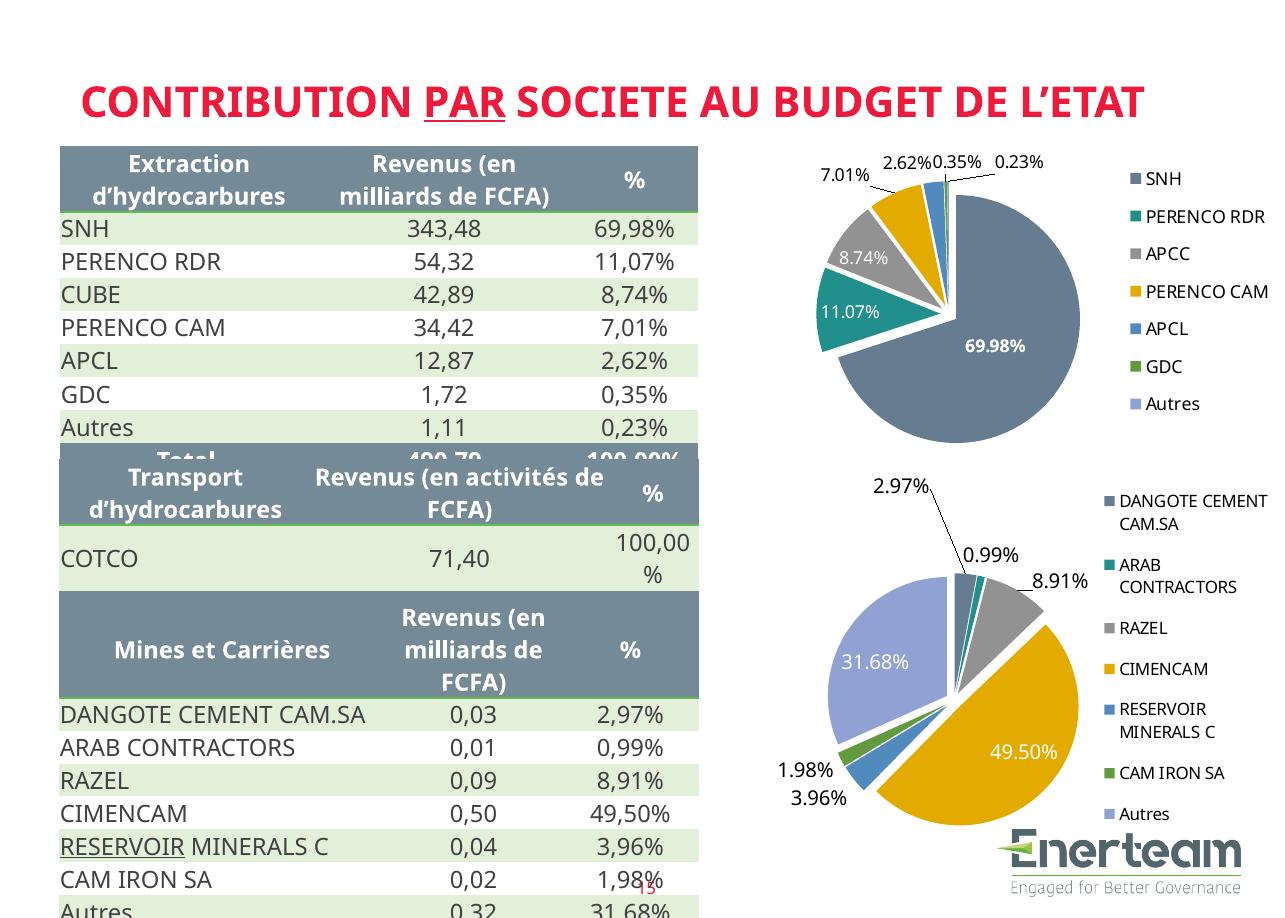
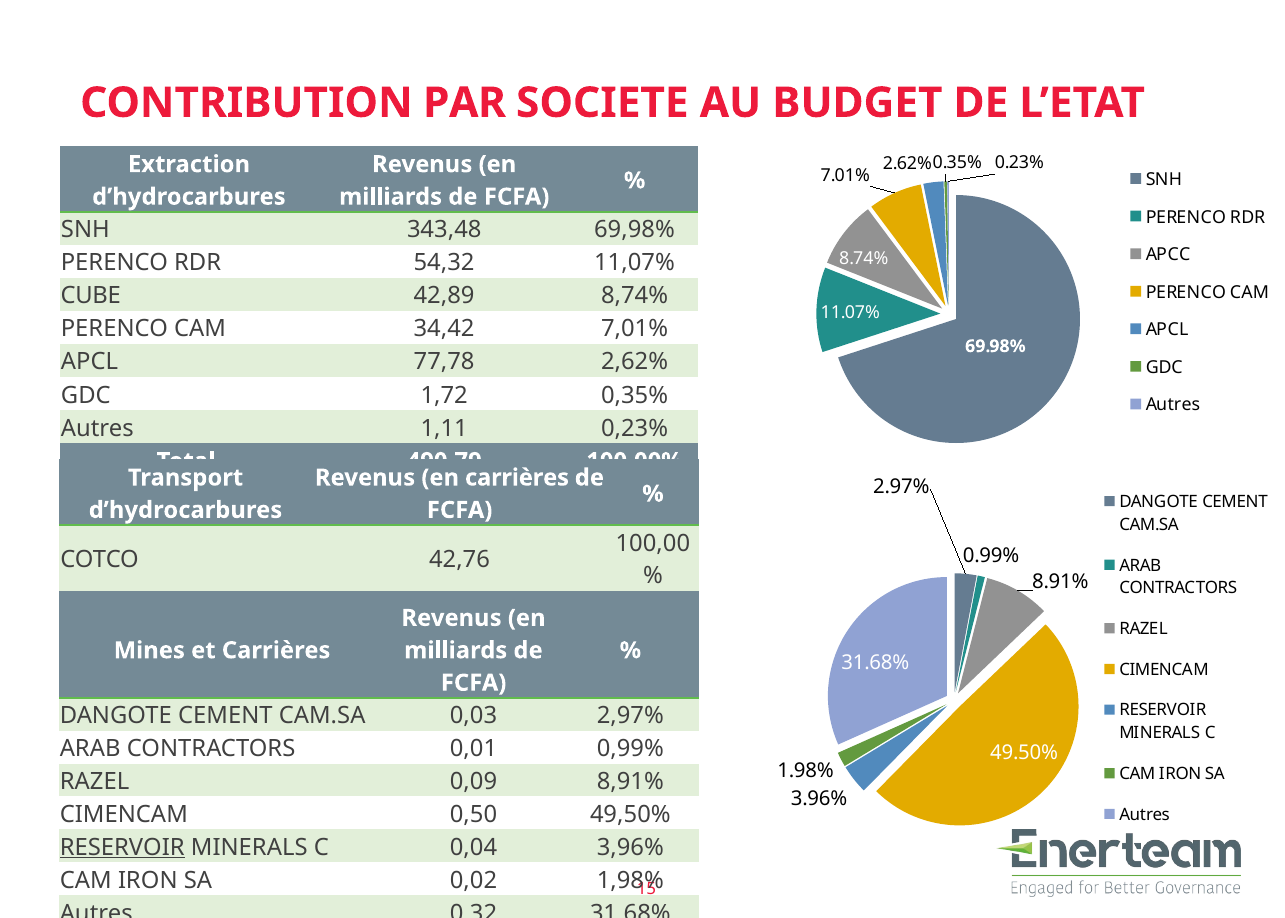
PAR underline: present -> none (465, 103)
12,87: 12,87 -> 77,78 (444, 362)
en activités: activités -> carrières (517, 478)
71,40: 71,40 -> 42,76 (459, 560)
